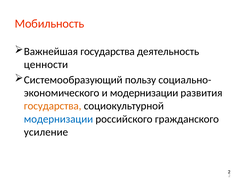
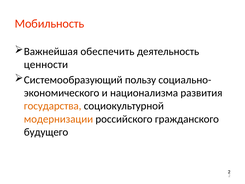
Важнейшая государства: государства -> обеспечить (107, 51)
и модернизации: модернизации -> национализма (144, 93)
модернизации colour: blue -> orange (58, 119)
усиление: усиление -> будущего (46, 132)
